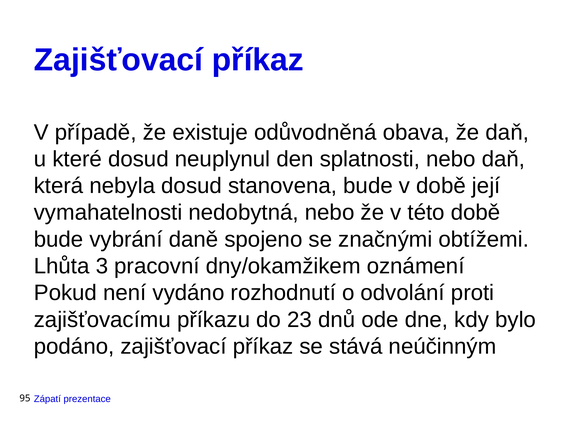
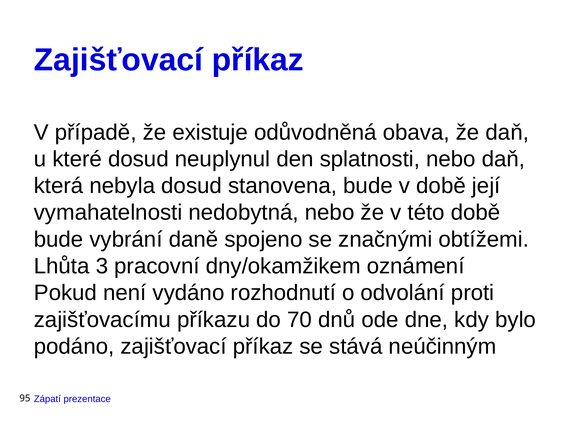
23: 23 -> 70 (300, 320)
